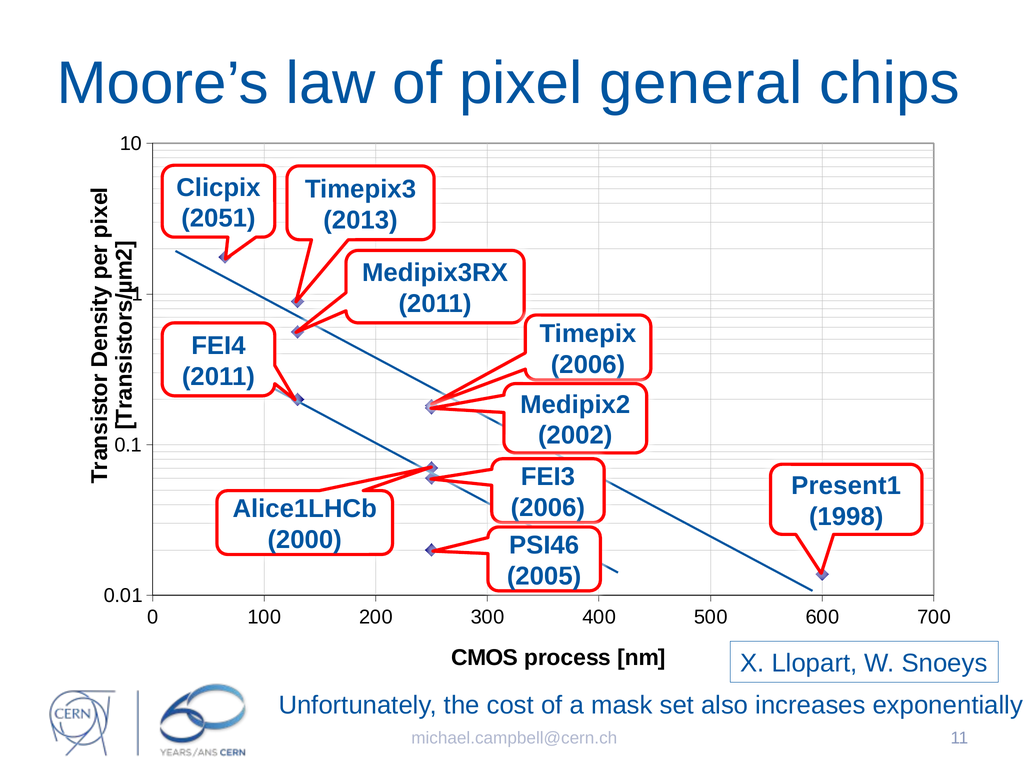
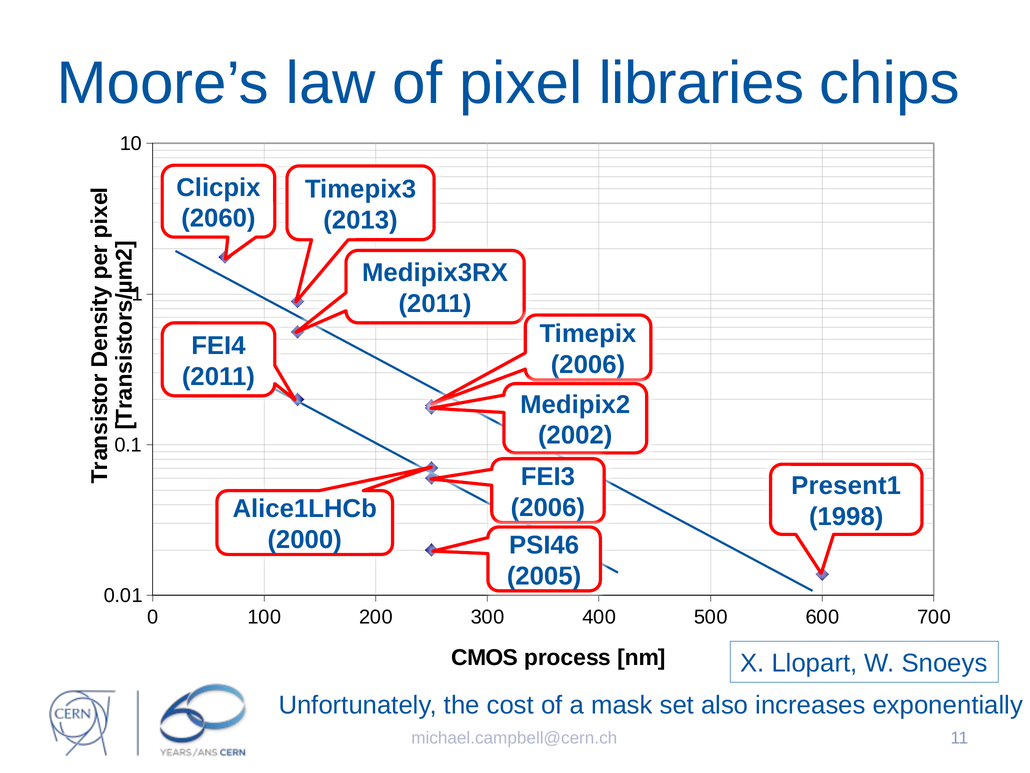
general: general -> libraries (701, 83)
2051: 2051 -> 2060 (218, 218)
